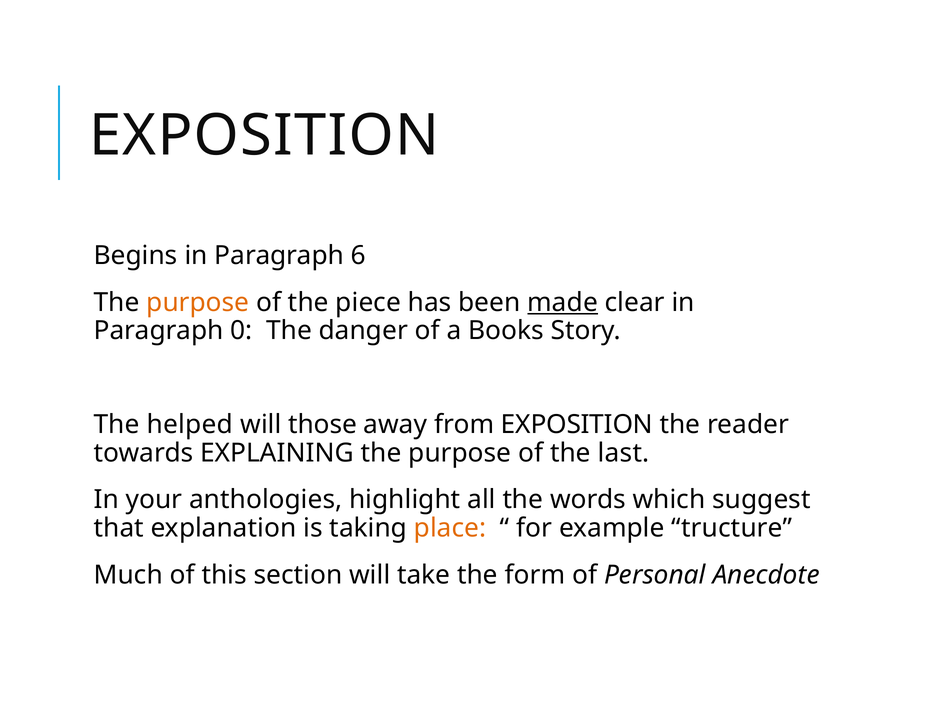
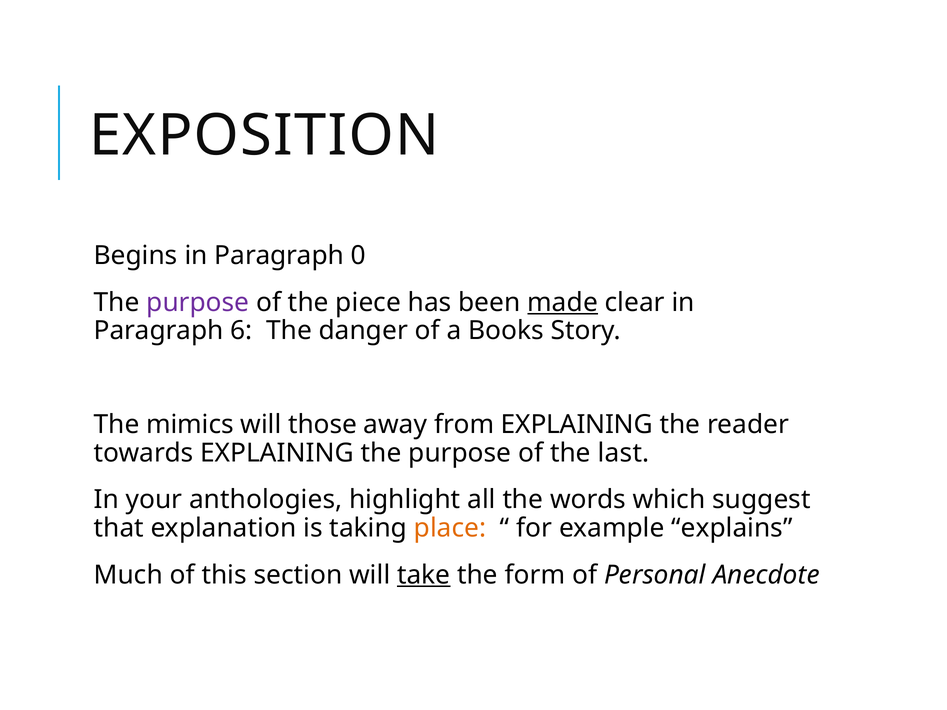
6: 6 -> 0 (358, 256)
purpose colour: orange -> purple (198, 302)
0: 0 -> 6 (241, 331)
helped: helped -> mimics (190, 425)
from EXPOSITION: EXPOSITION -> EXPLAINING (577, 425)
tructure: tructure -> explains (732, 528)
take underline: none -> present (424, 575)
